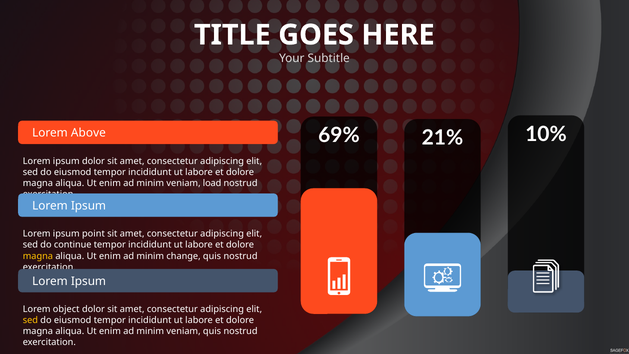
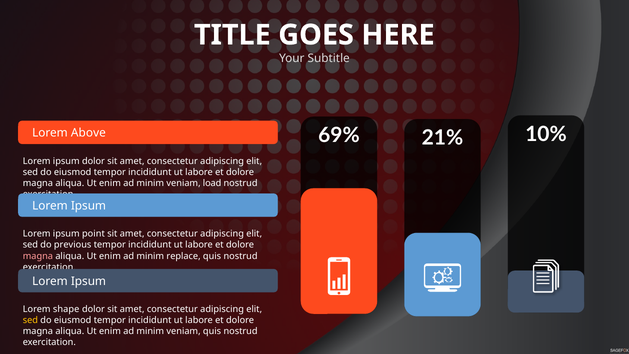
continue: continue -> previous (73, 245)
magna colour: yellow -> pink (38, 256)
change: change -> replace (184, 256)
object: object -> shape (66, 309)
